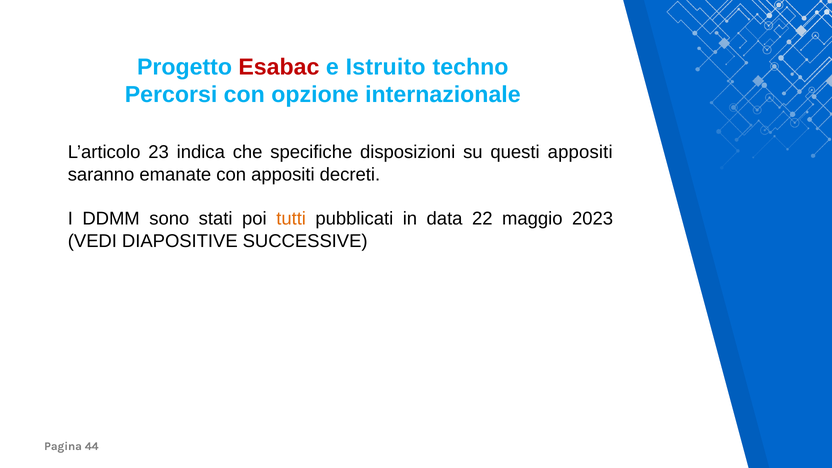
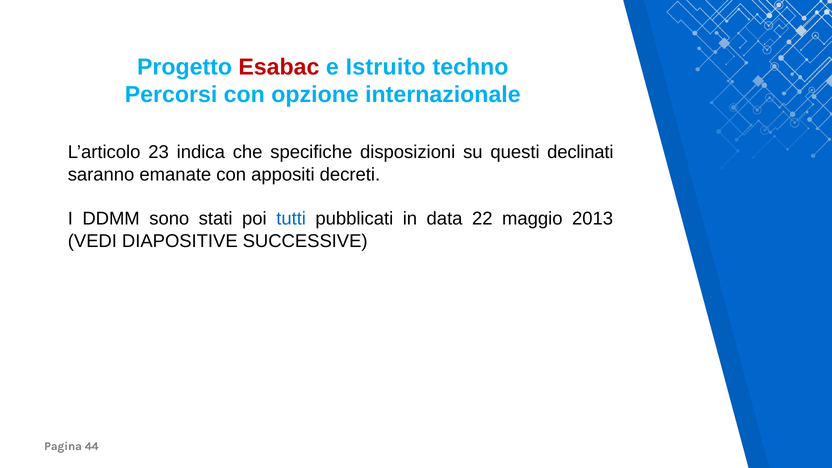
questi appositi: appositi -> declinati (580, 152)
tutti colour: orange -> blue (291, 219)
2023: 2023 -> 2013 (593, 219)
